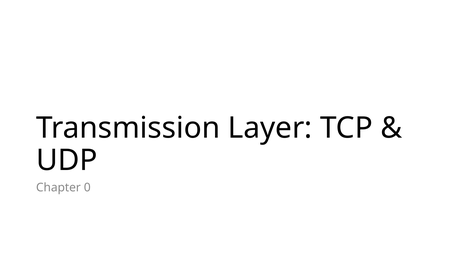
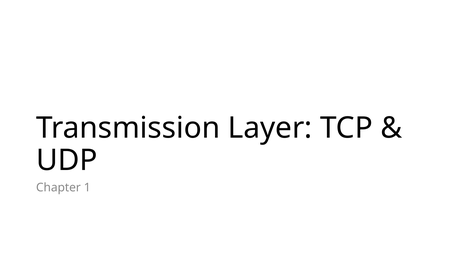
0: 0 -> 1 (87, 187)
